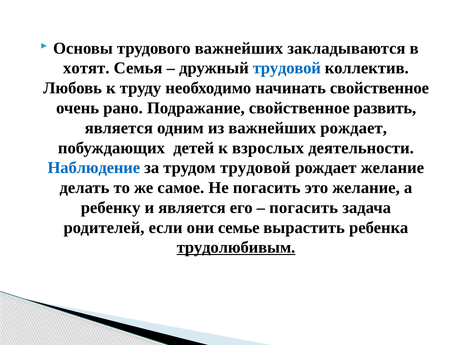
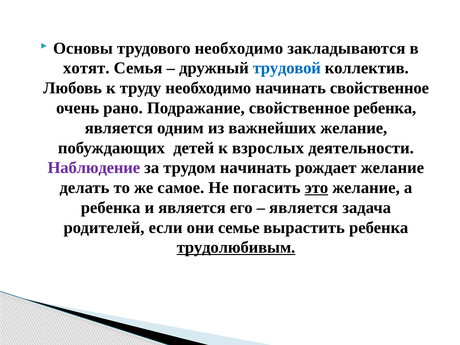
трудового важнейших: важнейших -> необходимо (239, 48)
свойственное развить: развить -> ребенка (385, 108)
важнейших рождает: рождает -> желание (354, 128)
Наблюдение colour: blue -> purple (94, 168)
трудом трудовой: трудовой -> начинать (255, 168)
это underline: none -> present (316, 188)
ребенку: ребенку -> ребенка (111, 208)
погасить: погасить -> является (304, 208)
